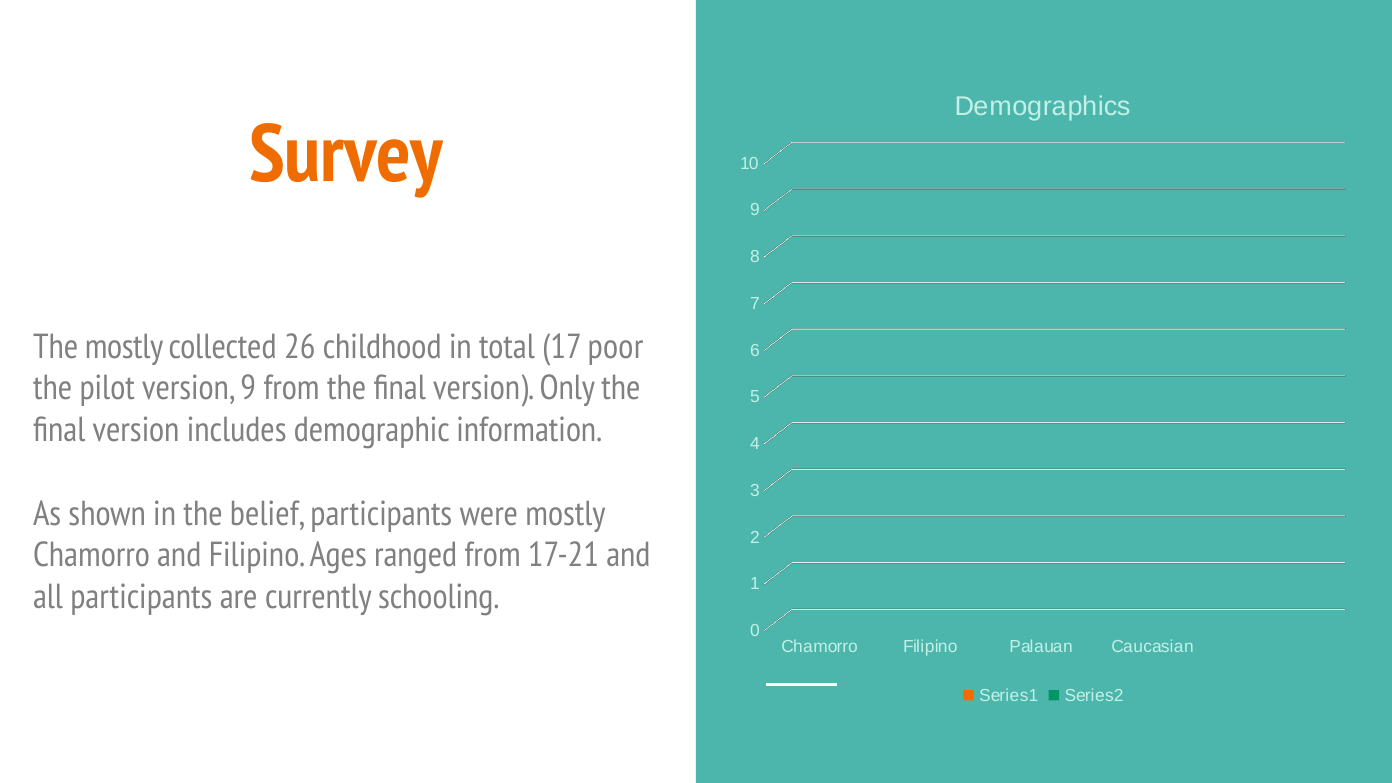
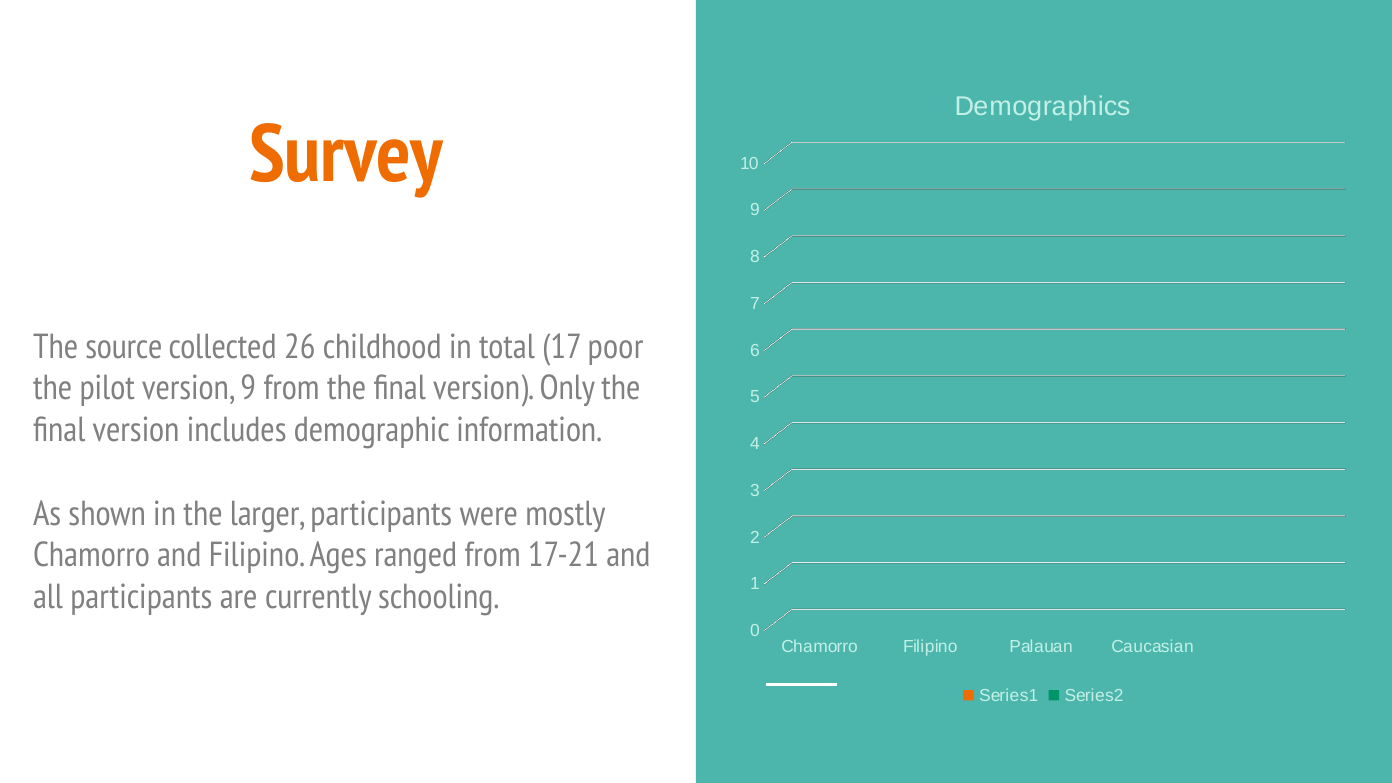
The mostly: mostly -> source (124, 347)
belief: belief -> larger (268, 514)
